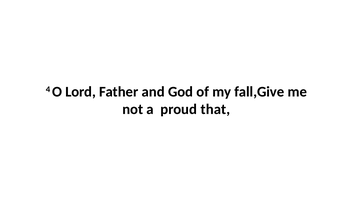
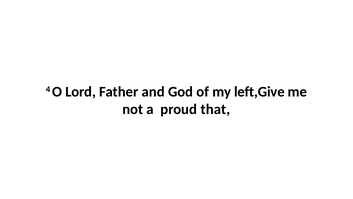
fall,Give: fall,Give -> left,Give (259, 91)
